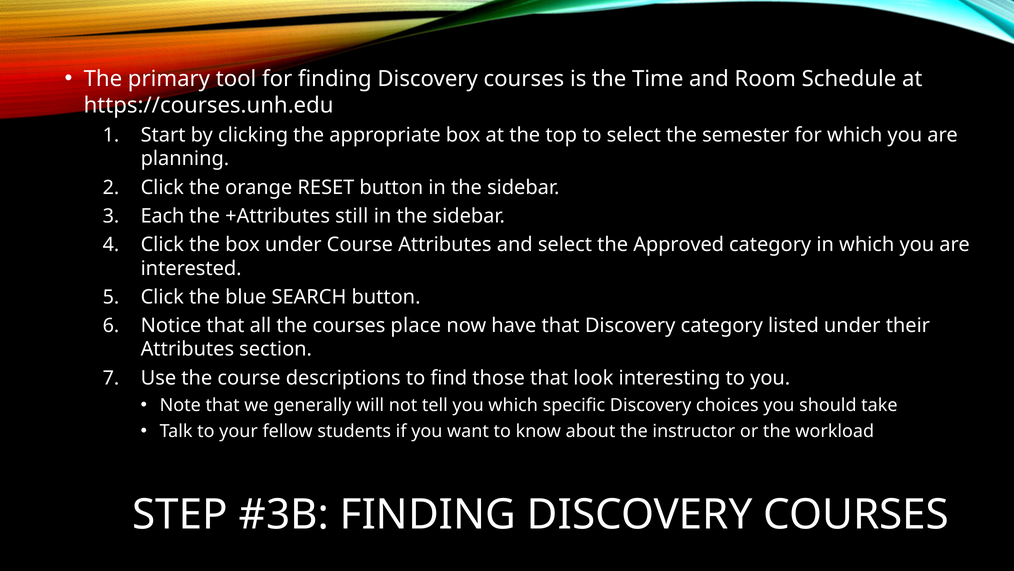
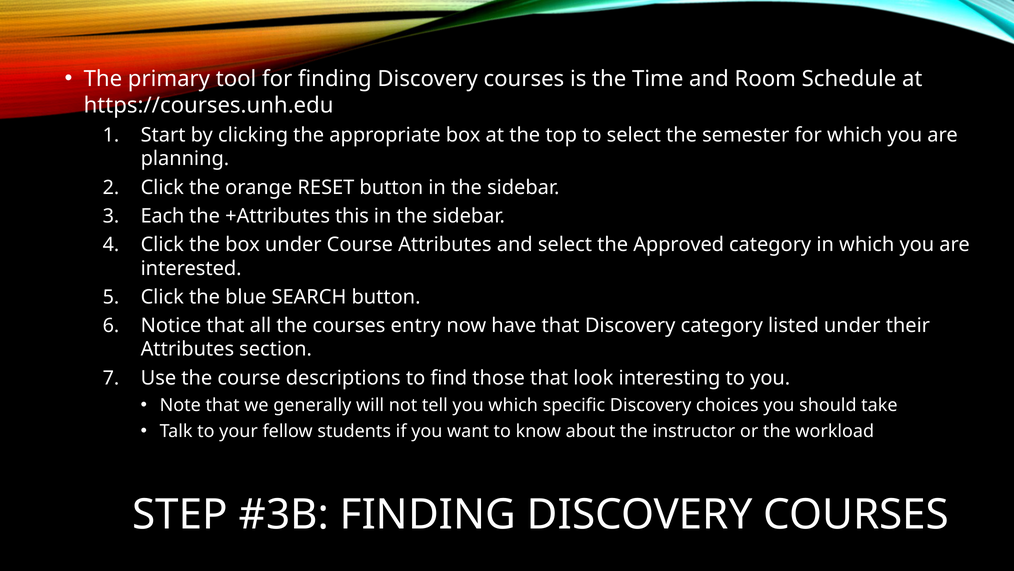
still: still -> this (352, 216)
place: place -> entry (416, 325)
